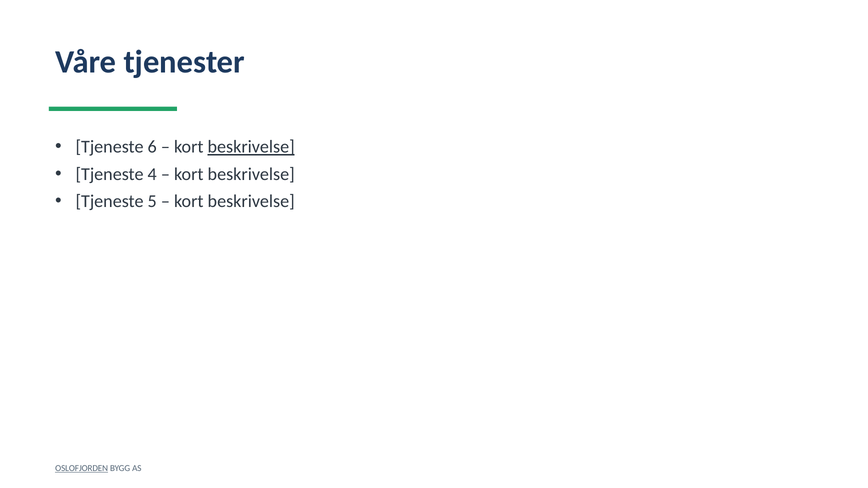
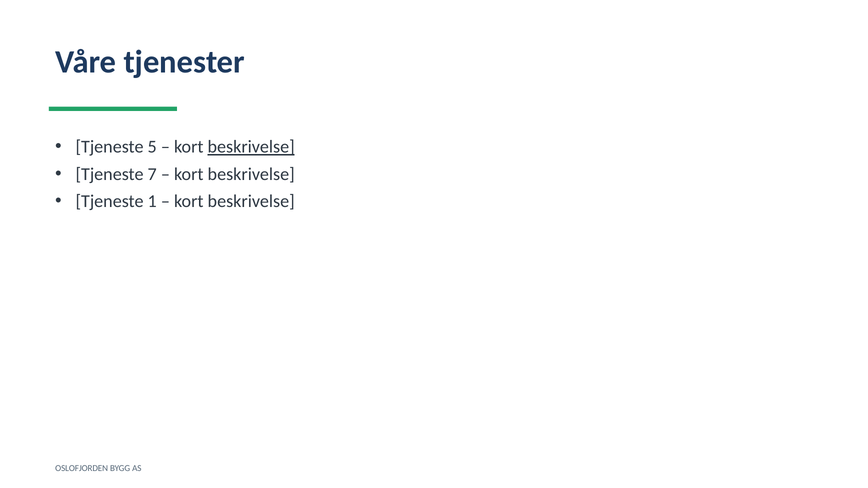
6: 6 -> 5 (152, 147)
4: 4 -> 7 (152, 174)
5: 5 -> 1 (152, 201)
OSLOFJORDEN underline: present -> none (82, 468)
